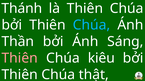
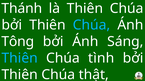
Thần: Thần -> Tông (18, 42)
Thiên colour: pink -> light blue (20, 58)
kiêu: kiêu -> tình (101, 58)
